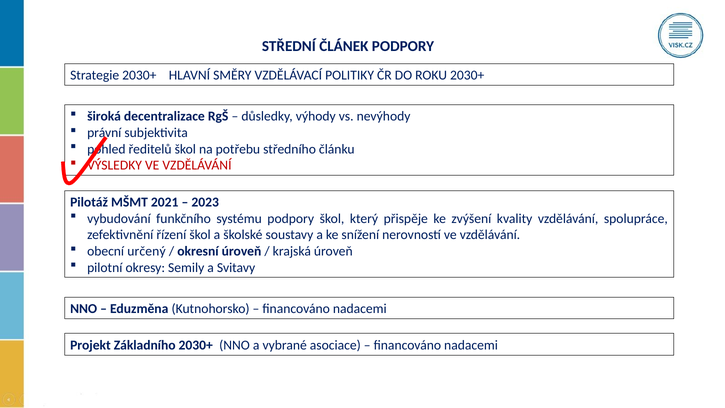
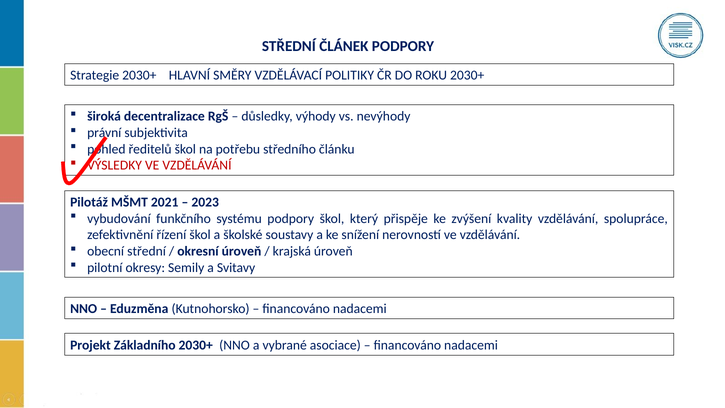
obecní určený: určený -> střední (147, 251)
